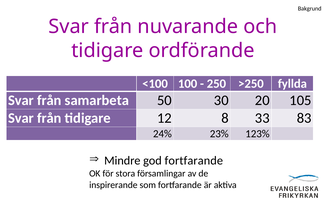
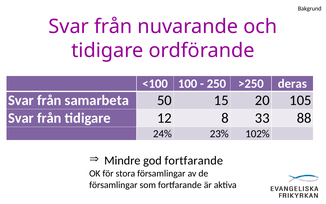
fyllda: fyllda -> deras (292, 84)
30: 30 -> 15 (221, 100)
83: 83 -> 88 (304, 118)
123%: 123% -> 102% (257, 133)
inspirerande: inspirerande -> församlingar (113, 185)
